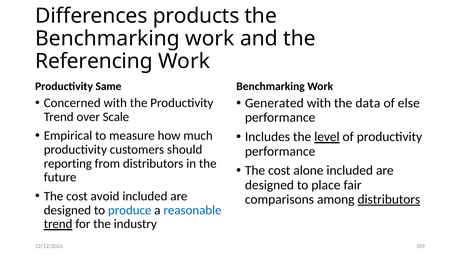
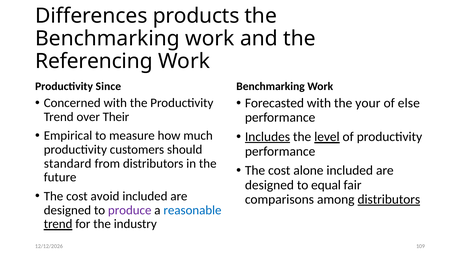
Same: Same -> Since (108, 87)
Generated: Generated -> Forecasted (274, 103)
data: data -> your (368, 103)
Scale: Scale -> Their (116, 117)
Includes underline: none -> present (267, 137)
reporting: reporting -> standard (68, 164)
place: place -> equal (326, 185)
produce colour: blue -> purple (130, 211)
